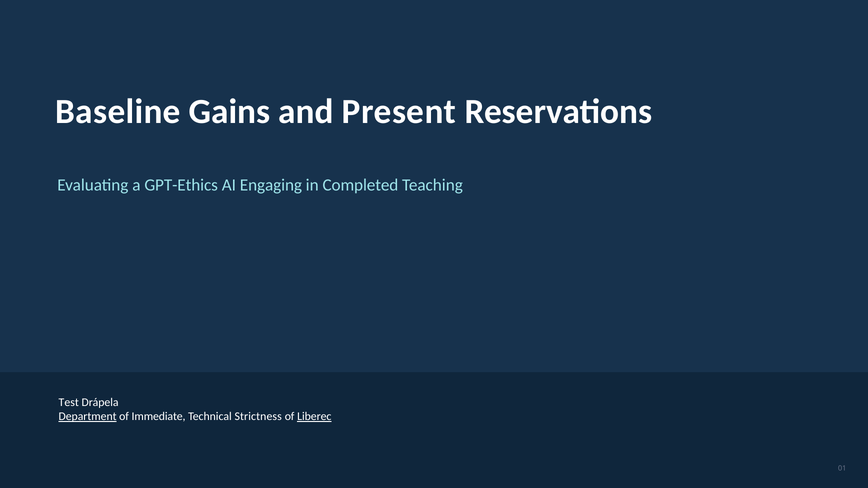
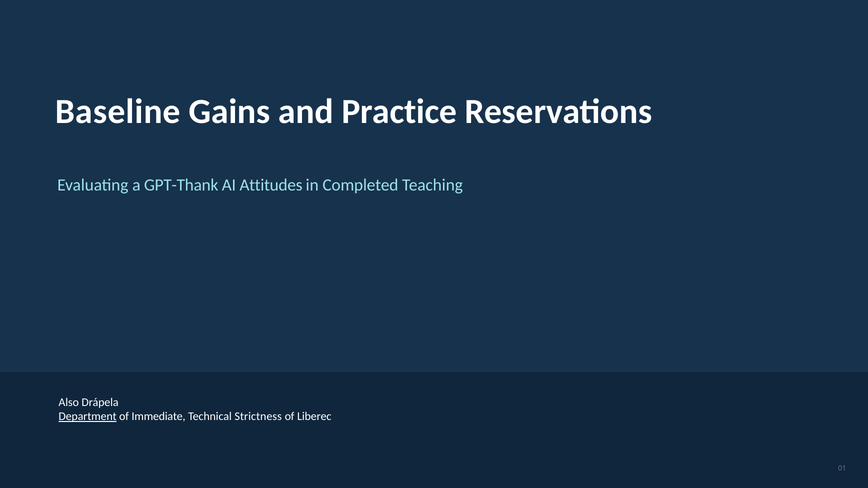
Present: Present -> Practice (399, 112)
GPT-Ethics: GPT-Ethics -> GPT-Thank (181, 185)
Engaging: Engaging -> Attitudes (271, 185)
Test: Test -> Also (69, 403)
Liberec underline: present -> none (314, 417)
